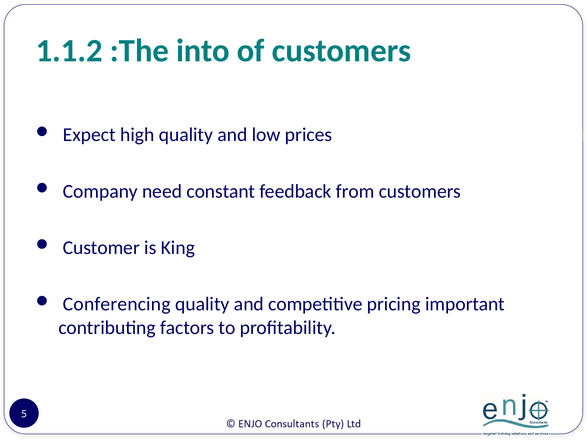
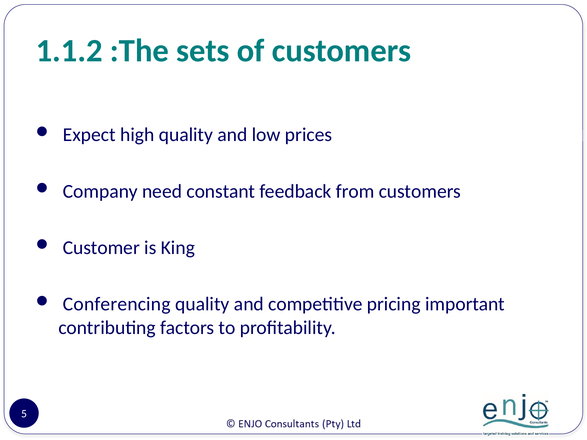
into: into -> sets (203, 51)
